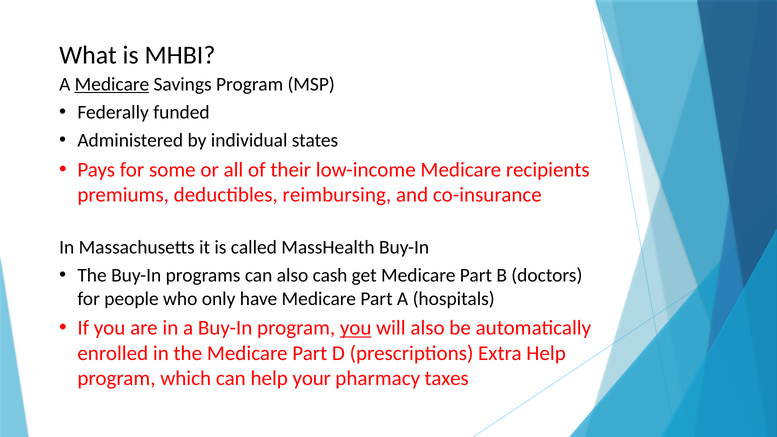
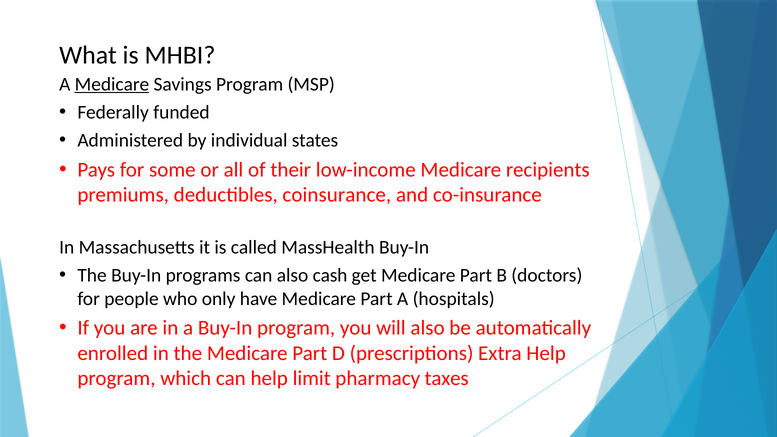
reimbursing: reimbursing -> coinsurance (337, 195)
you underline: present -> none (356, 328)
your: your -> limit (312, 379)
